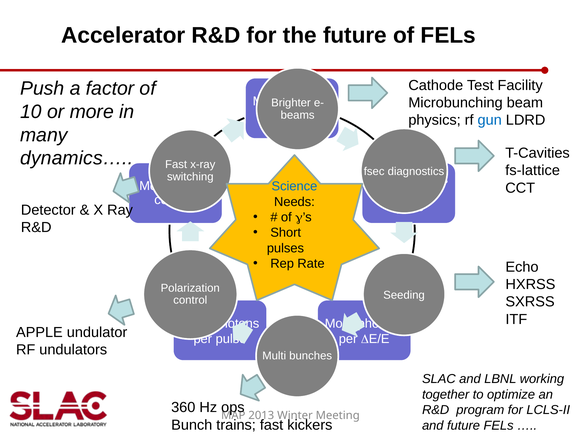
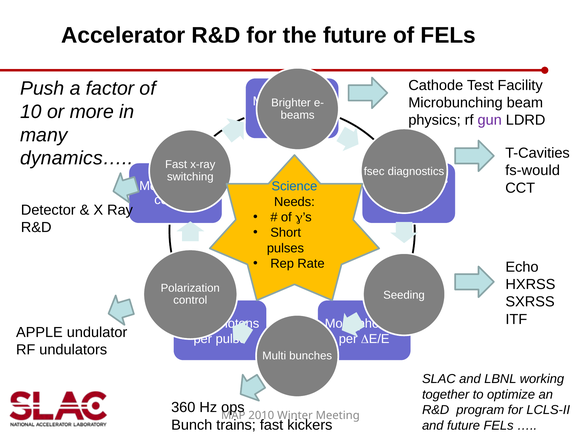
gun colour: blue -> purple (490, 120)
fs-lattice: fs-lattice -> fs-would (533, 170)
2013: 2013 -> 2010 (261, 415)
